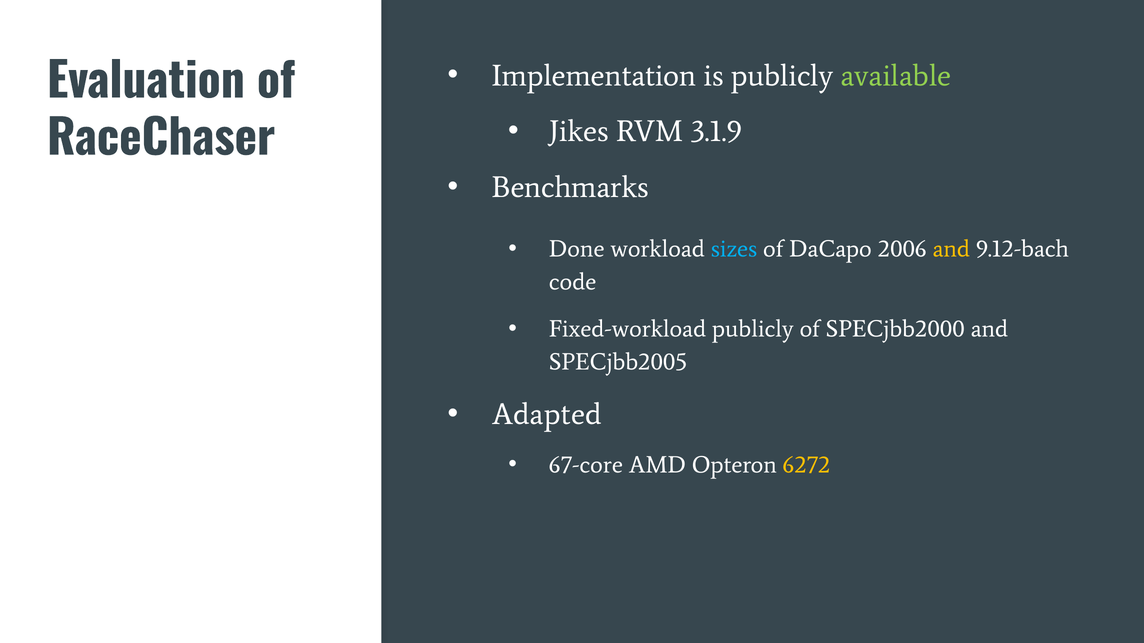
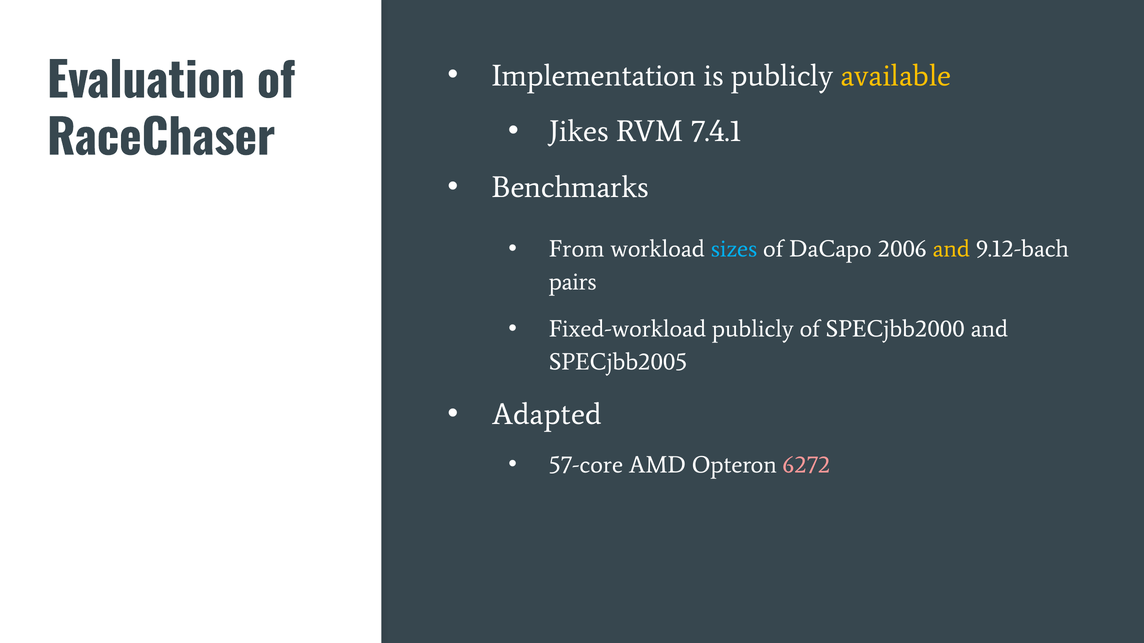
available colour: light green -> yellow (896, 76)
3.1.9: 3.1.9 -> 7.4.1 (716, 132)
Done: Done -> From (577, 249)
code: code -> pairs (573, 282)
67-core: 67-core -> 57-core (586, 465)
6272 colour: yellow -> pink (807, 465)
